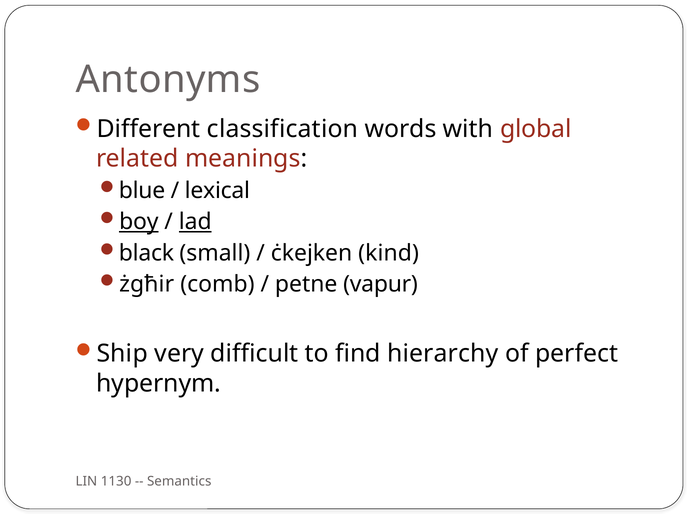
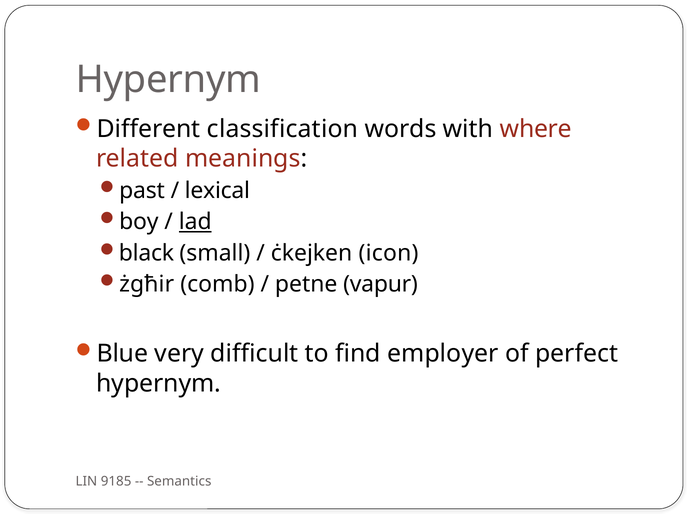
Antonyms: Antonyms -> Hypernym (168, 80)
global: global -> where (536, 129)
blue: blue -> past (142, 191)
boy underline: present -> none (139, 222)
kind: kind -> icon (388, 253)
Ship: Ship -> Blue (122, 354)
hierarchy: hierarchy -> employer (443, 354)
1130: 1130 -> 9185 (116, 481)
